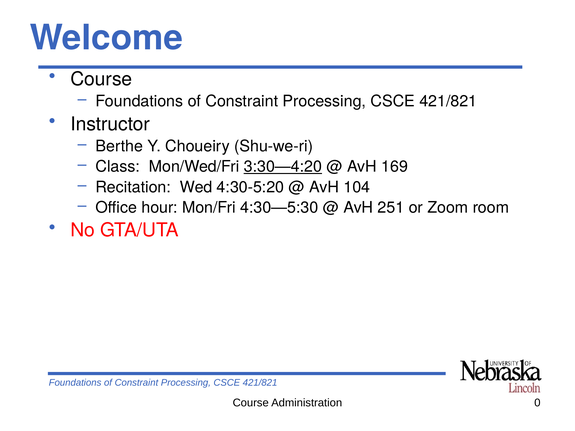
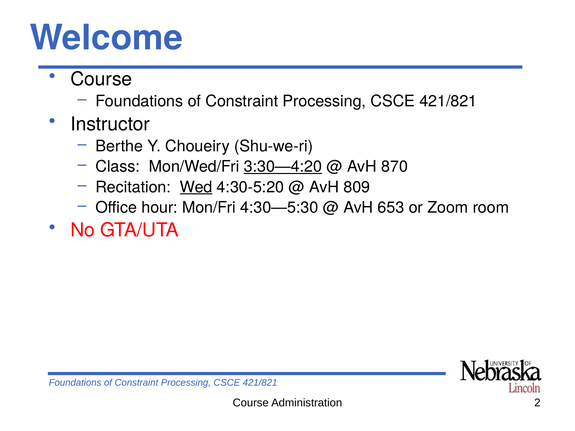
169: 169 -> 870 (395, 167)
Wed underline: none -> present (196, 187)
104: 104 -> 809 (357, 187)
251: 251 -> 653 (391, 208)
0: 0 -> 2 (537, 403)
